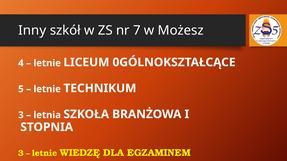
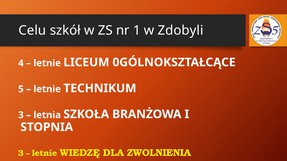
Inny: Inny -> Celu (32, 30)
7: 7 -> 1 (137, 30)
Możesz: Możesz -> Zdobyli (181, 30)
EGZAMINEM: EGZAMINEM -> ZWOLNIENIA (159, 153)
